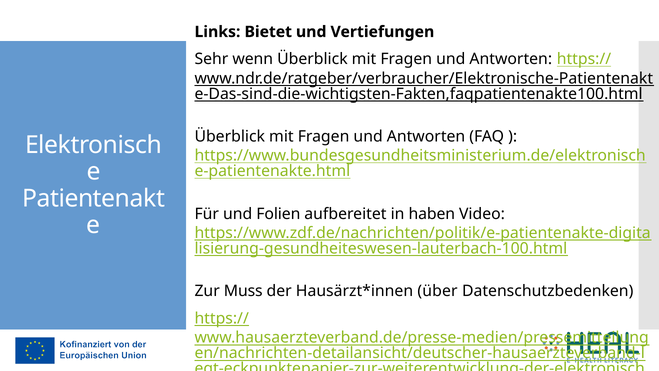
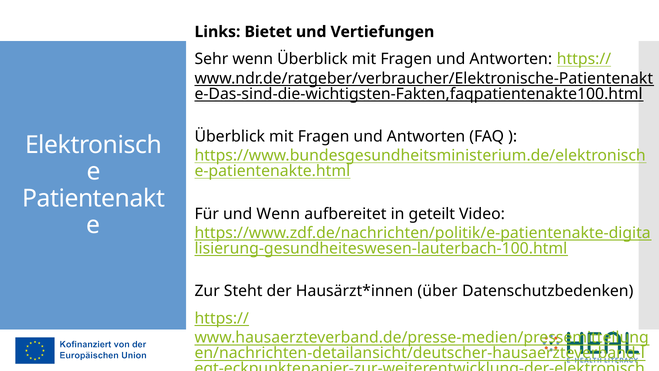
und Folien: Folien -> Wenn (278, 214)
haben: haben -> geteilt (432, 214)
Muss: Muss -> Steht (243, 291)
